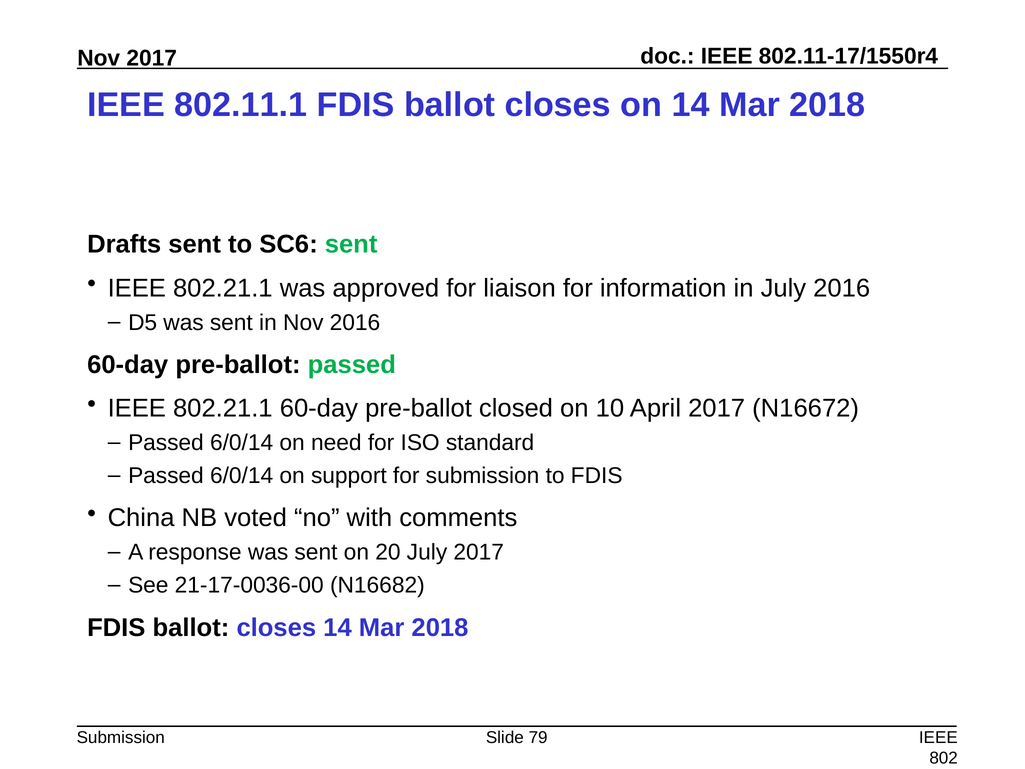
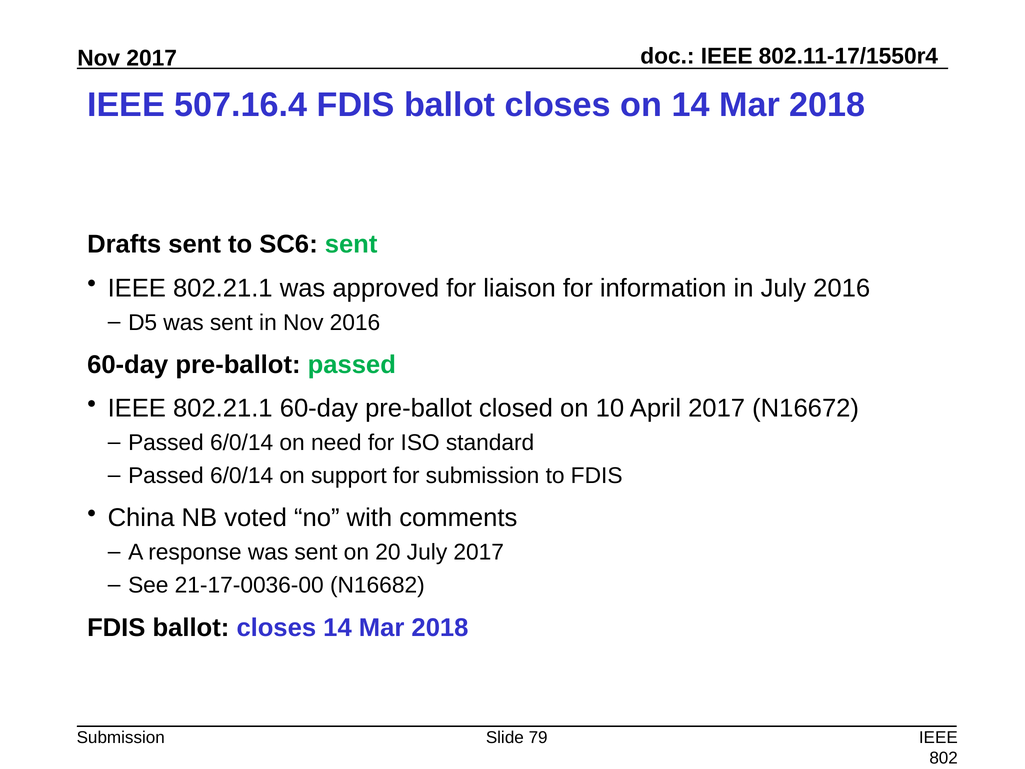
802.11.1: 802.11.1 -> 507.16.4 (241, 105)
